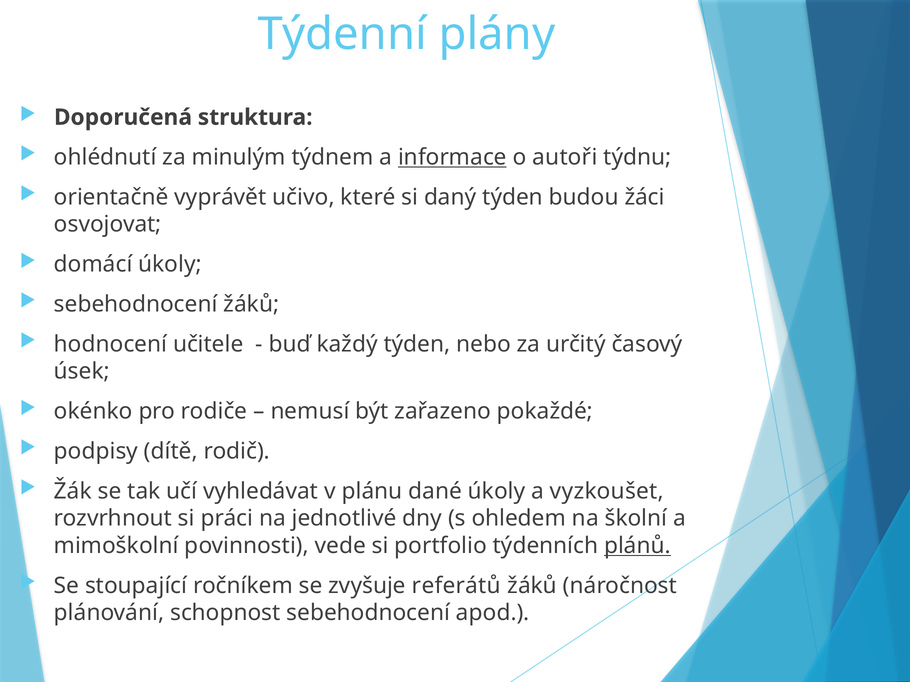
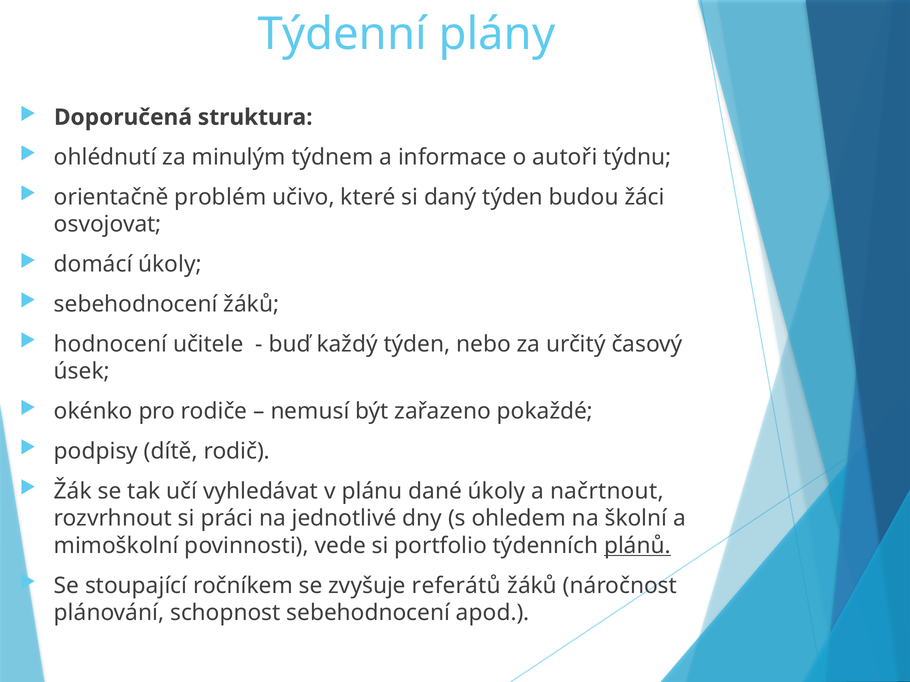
informace underline: present -> none (452, 157)
vyprávět: vyprávět -> problém (220, 197)
vyzkoušet: vyzkoušet -> načrtnout (607, 492)
